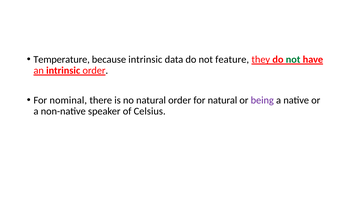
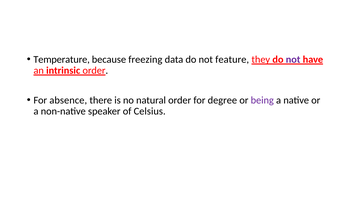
because intrinsic: intrinsic -> freezing (145, 60)
not colour: green -> purple (293, 60)
nominal: nominal -> absence (68, 100)
for natural: natural -> degree (222, 100)
